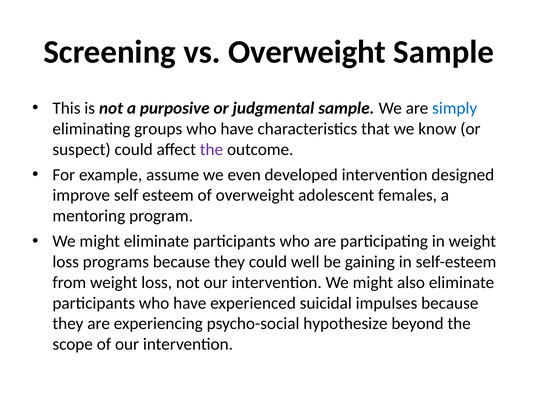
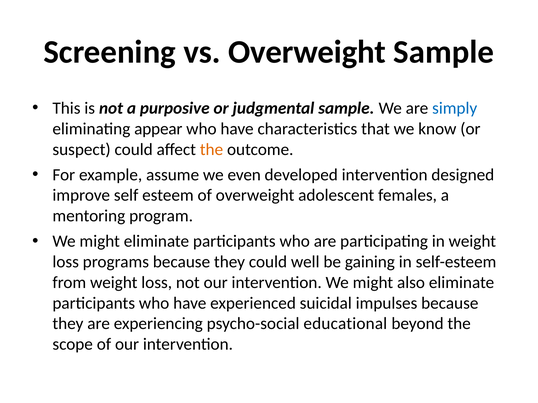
groups: groups -> appear (158, 129)
the colour: purple -> orange (211, 150)
hypothesize: hypothesize -> educational (345, 324)
